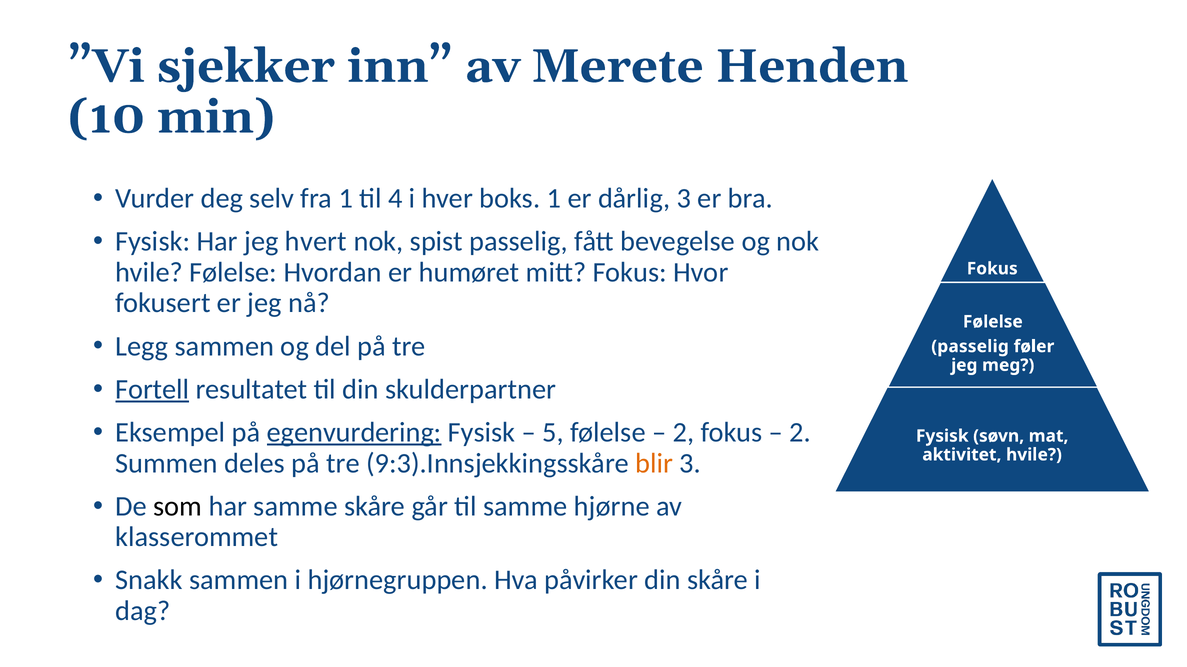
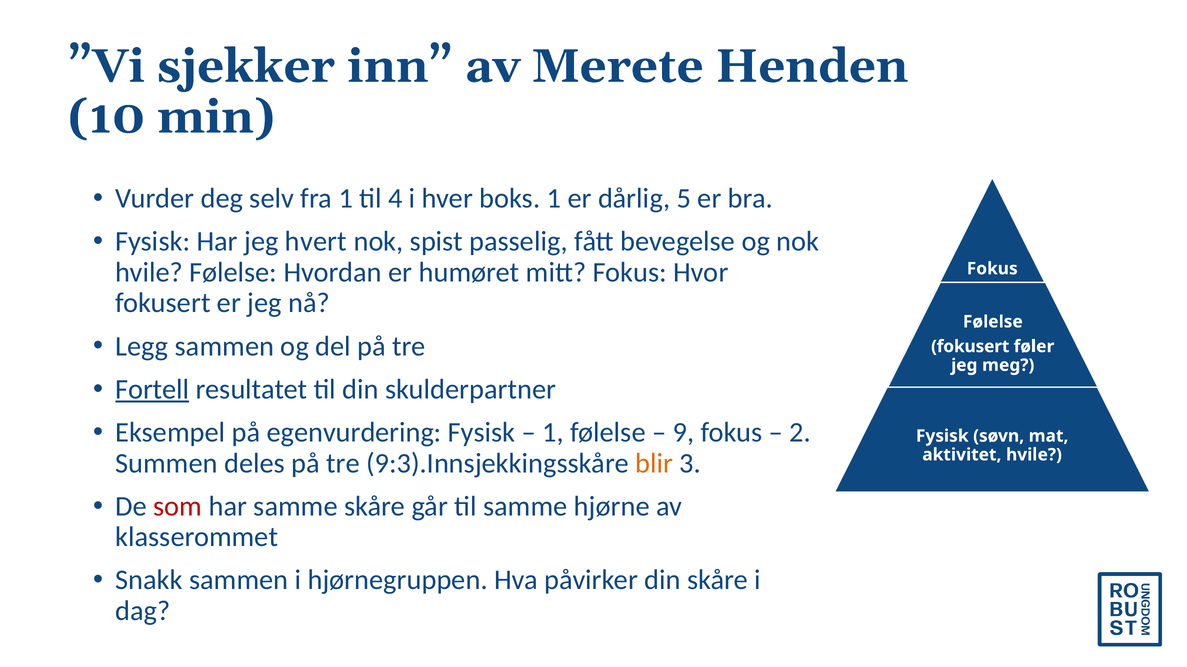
dårlig 3: 3 -> 5 (684, 199)
passelig: passelig -> fokusert (970, 347)
egenvurdering underline: present -> none (354, 433)
5: 5 -> 1 (553, 433)
2: 2 -> 9 (683, 433)
som colour: black -> red (178, 507)
